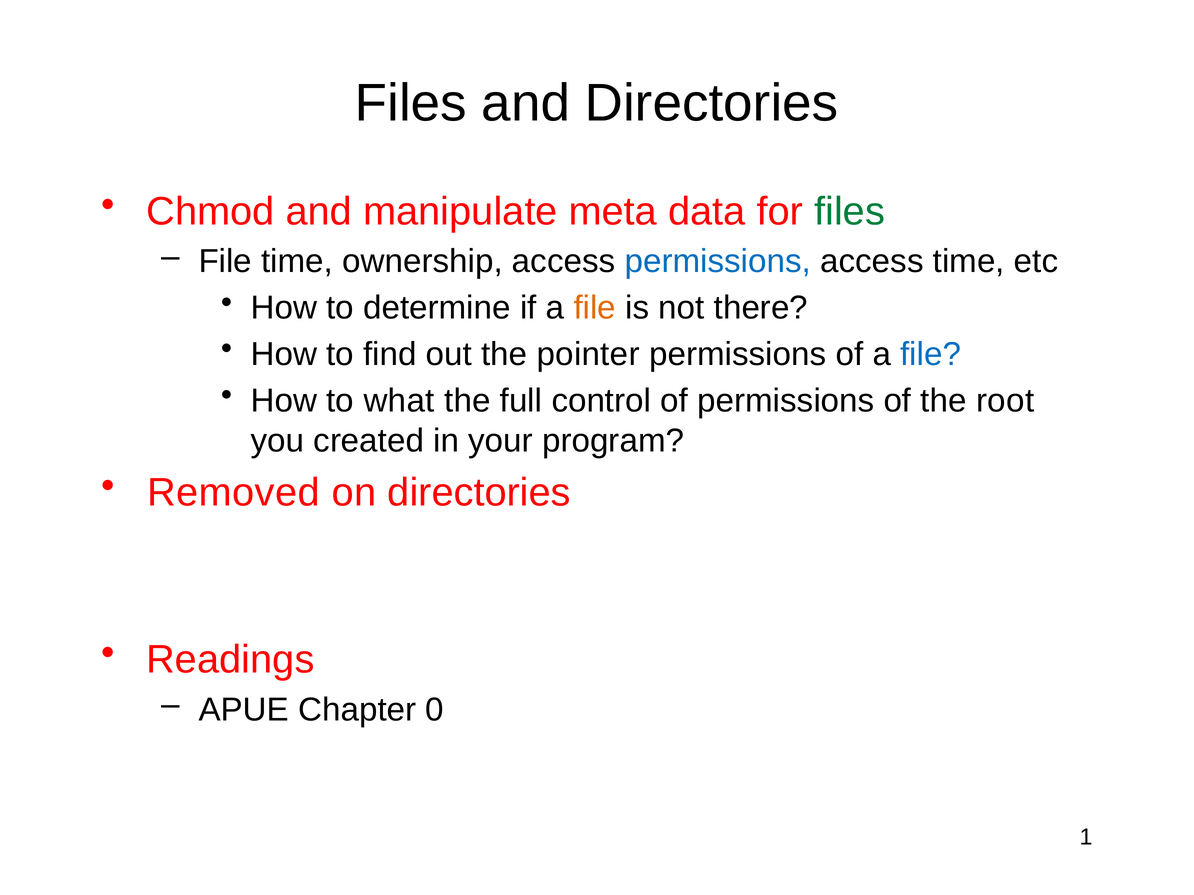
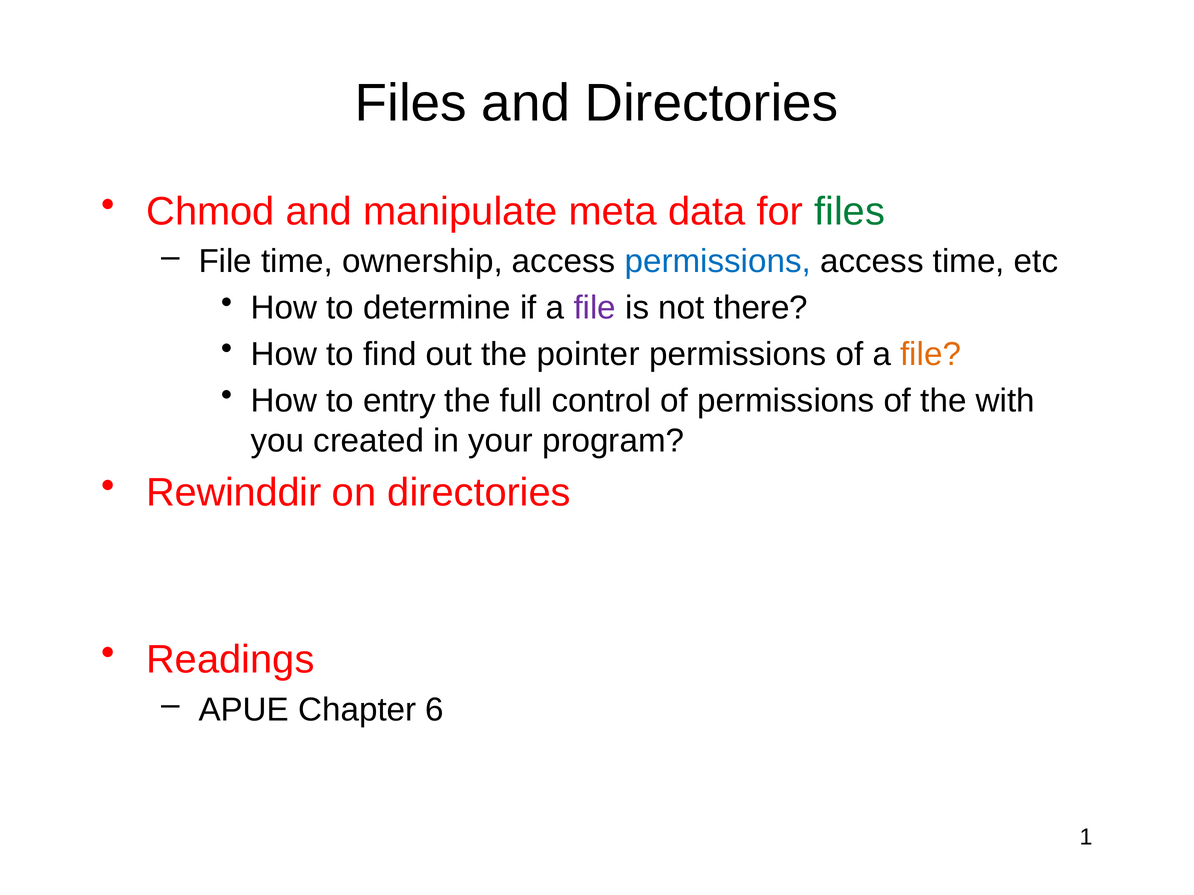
file colour: orange -> purple (595, 308)
file colour: blue -> orange (931, 355)
what: what -> entry (399, 401)
root: root -> with (1005, 401)
Removed: Removed -> Rewinddir (234, 493)
0: 0 -> 6 (435, 710)
